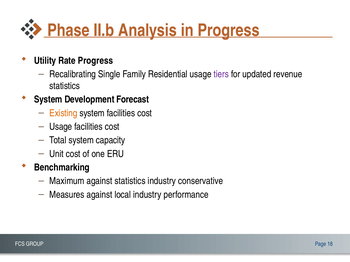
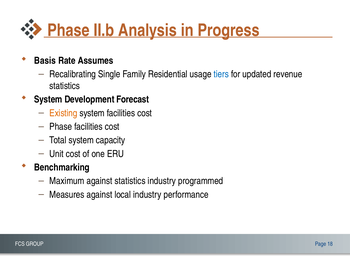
Utility: Utility -> Basis (45, 61)
Rate Progress: Progress -> Assumes (96, 61)
tiers colour: purple -> blue (221, 74)
Usage: Usage -> Phase (61, 127)
conservative: conservative -> programmed (201, 181)
